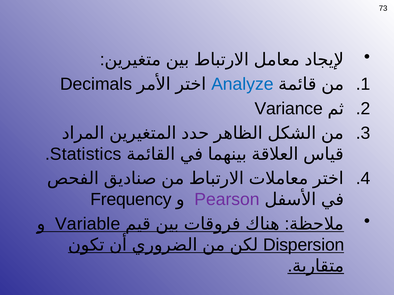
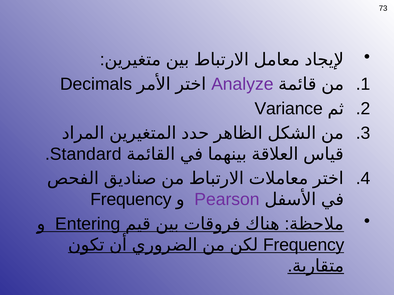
Analyze colour: blue -> purple (242, 84)
Statistics: Statistics -> Standard (86, 154)
Variable: Variable -> Entering (88, 224)
Dispersion: Dispersion -> Frequency (304, 245)
